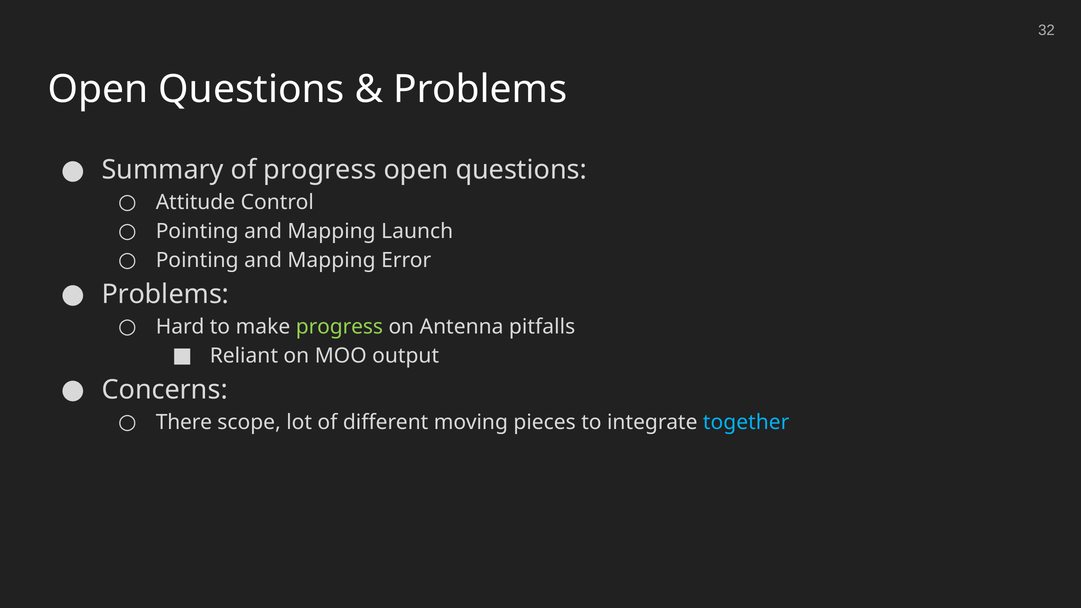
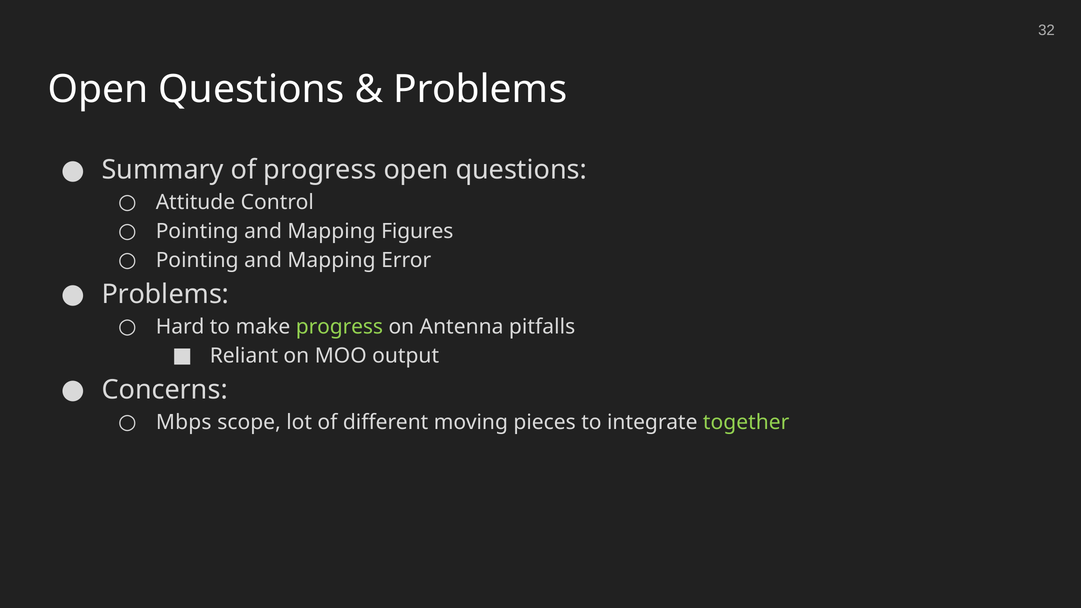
Launch: Launch -> Figures (417, 231)
There: There -> Mbps (184, 422)
together colour: light blue -> light green (746, 422)
